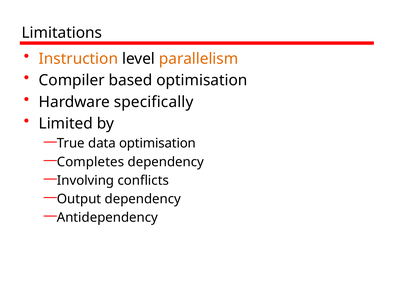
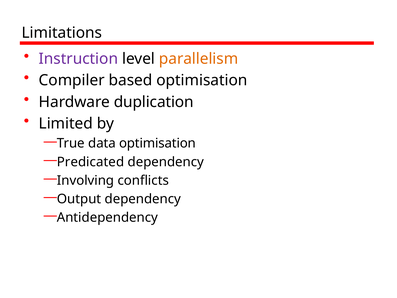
Instruction colour: orange -> purple (78, 59)
specifically: specifically -> duplication (154, 102)
Completes: Completes -> Predicated (91, 162)
